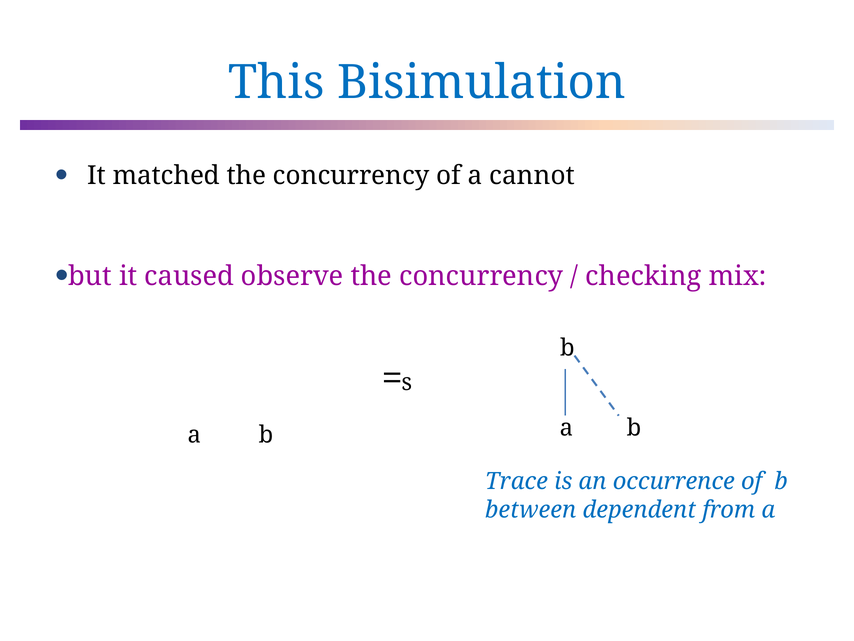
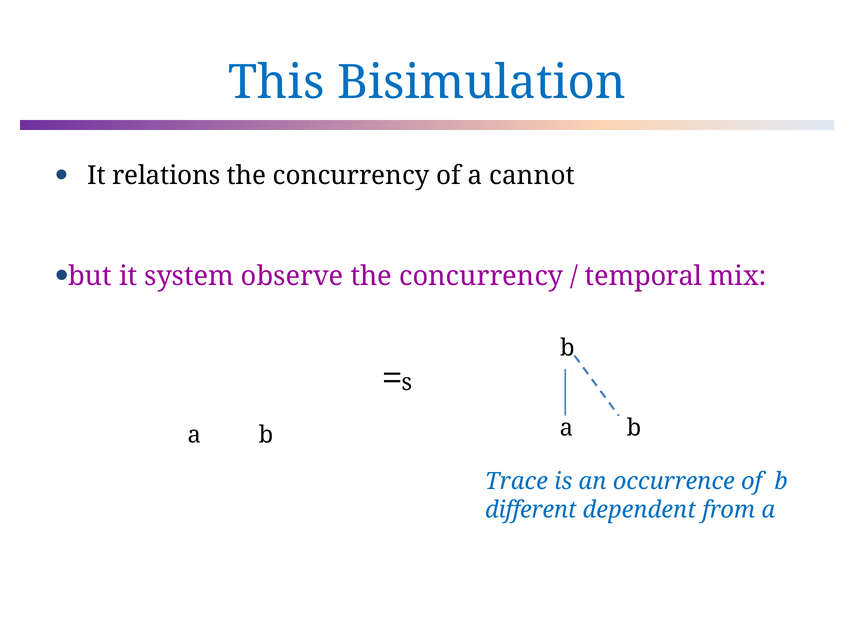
matched: matched -> relations (166, 176)
caused: caused -> system (189, 276)
checking: checking -> temporal (644, 276)
between: between -> different (531, 510)
